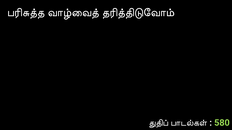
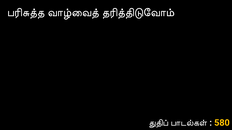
580 colour: light green -> yellow (222, 123)
